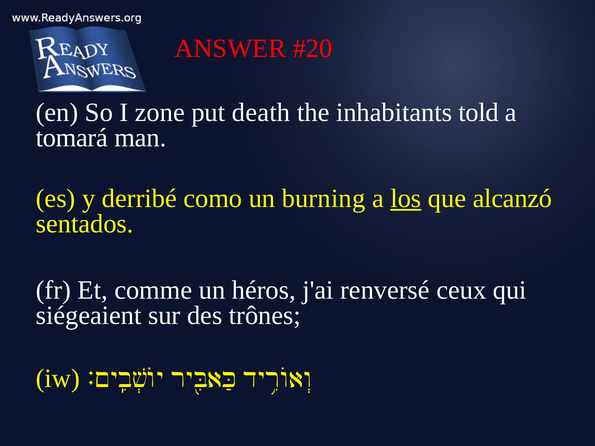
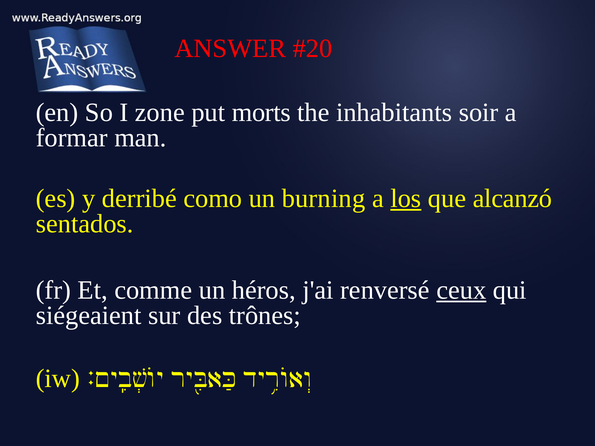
death: death -> morts (261, 112)
told: told -> soir (479, 112)
tomará: tomará -> formar (72, 138)
ceux underline: none -> present (461, 290)
